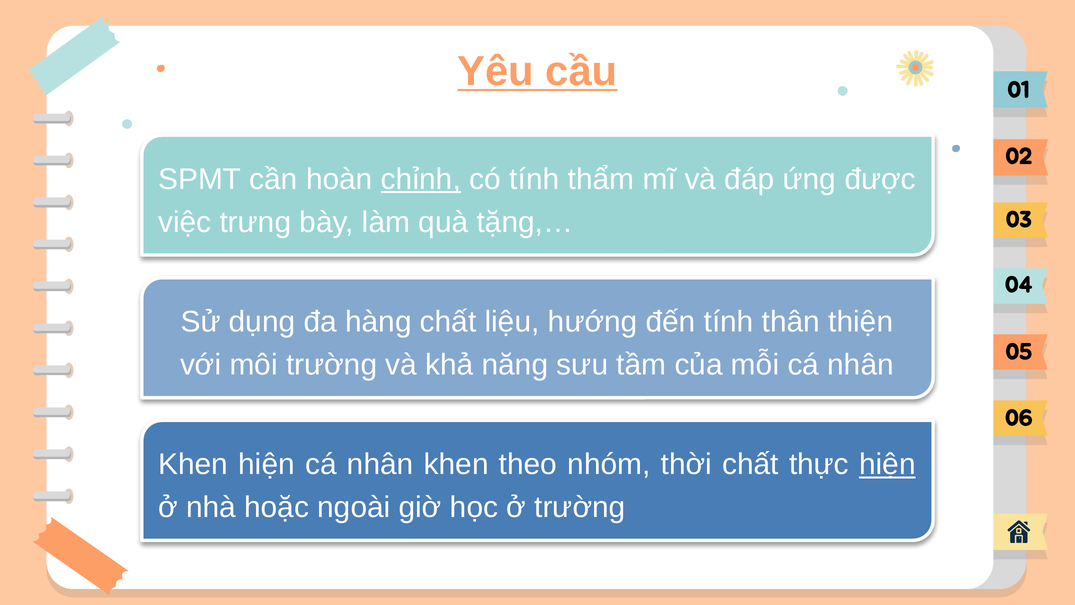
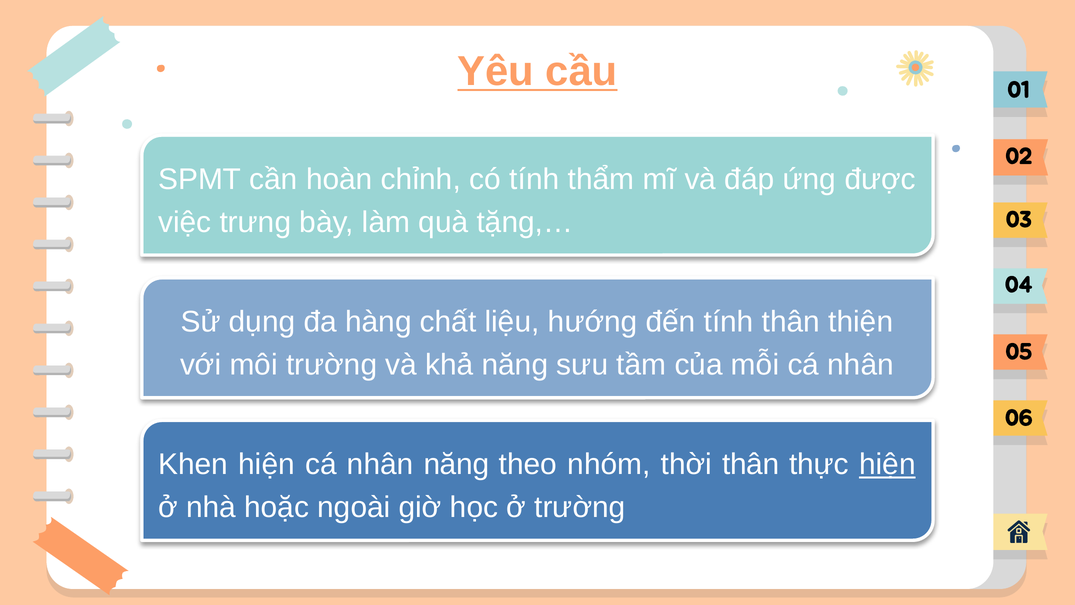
chỉnh underline: present -> none (421, 179)
hiện cá nhân khen: khen -> năng (456, 464)
thời chất: chất -> thân (751, 464)
